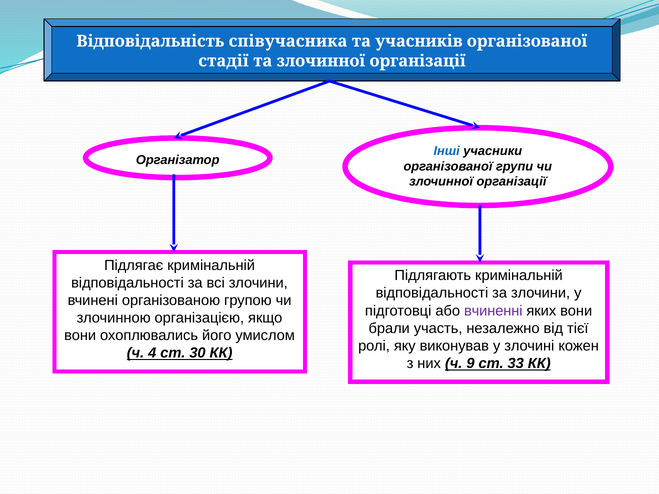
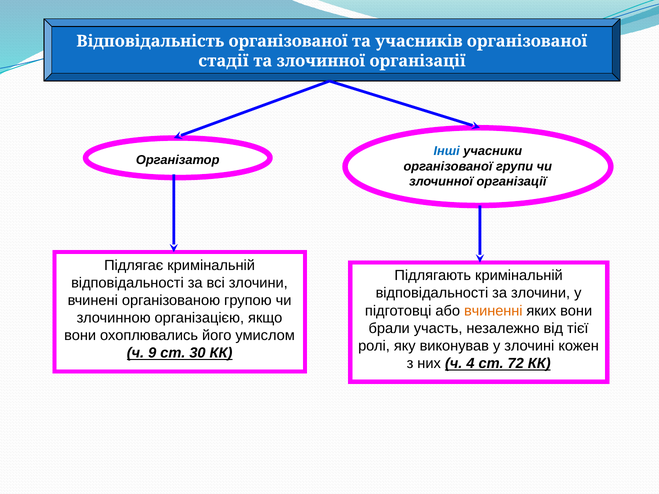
Відповідальність співучасника: співучасника -> організованої (288, 41)
вчиненні colour: purple -> orange (493, 311)
4: 4 -> 9 (152, 353)
9: 9 -> 4 (470, 364)
33: 33 -> 72 (516, 364)
